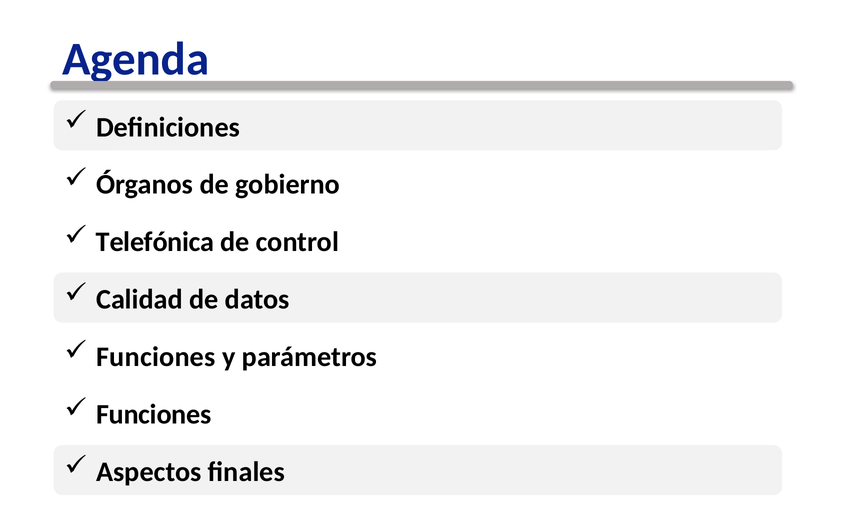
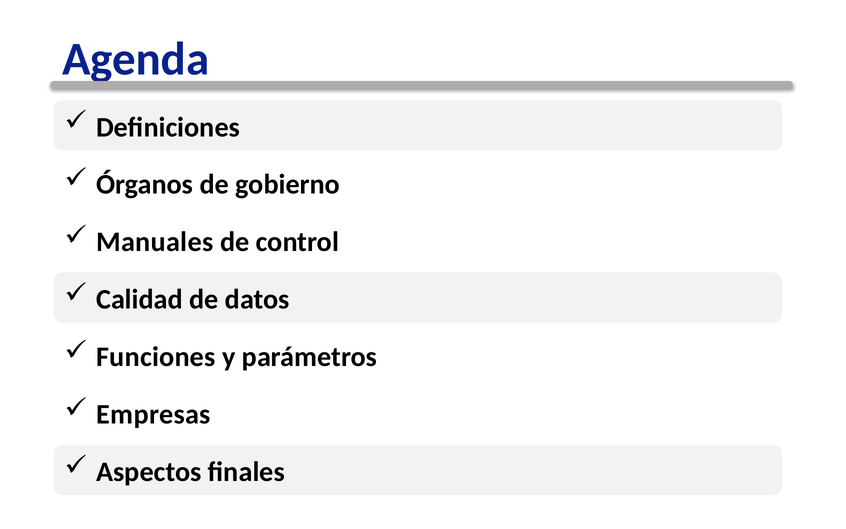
Telefónica: Telefónica -> Manuales (155, 242)
Funciones: Funciones -> Empresas (154, 414)
